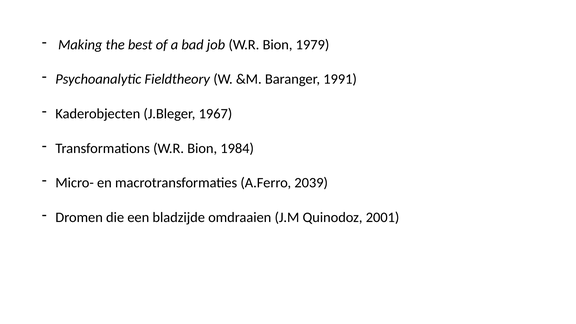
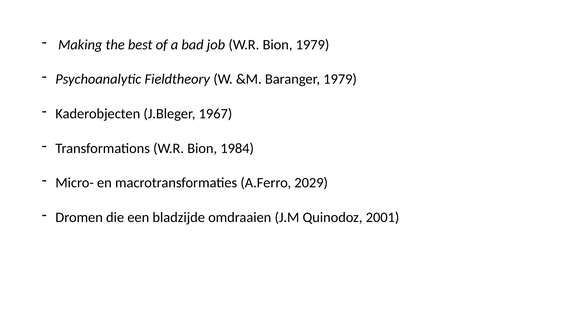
Baranger 1991: 1991 -> 1979 (340, 79)
2039: 2039 -> 2029 (311, 183)
